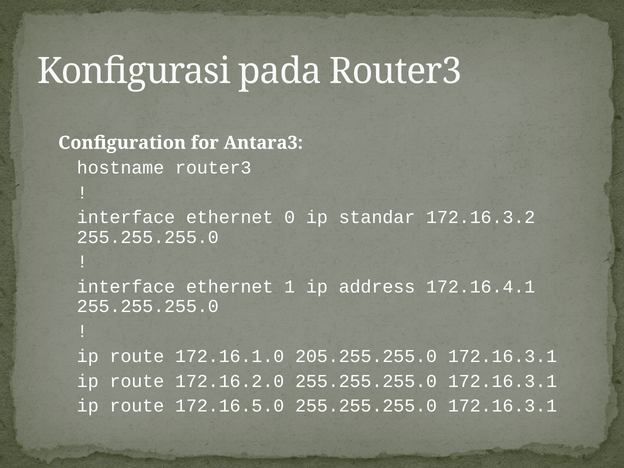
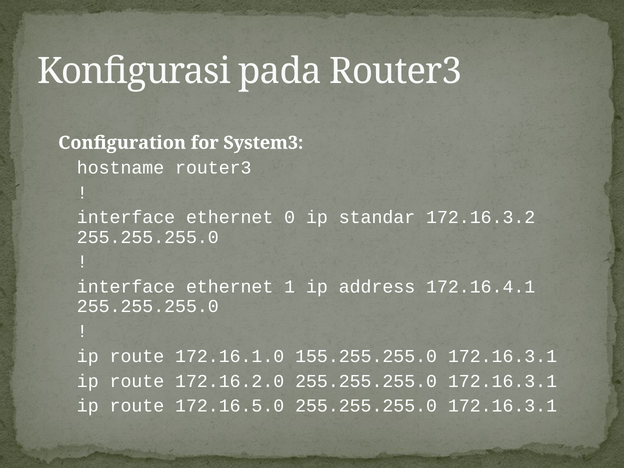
Antara3: Antara3 -> System3 (263, 143)
205.255.255.0: 205.255.255.0 -> 155.255.255.0 (366, 356)
